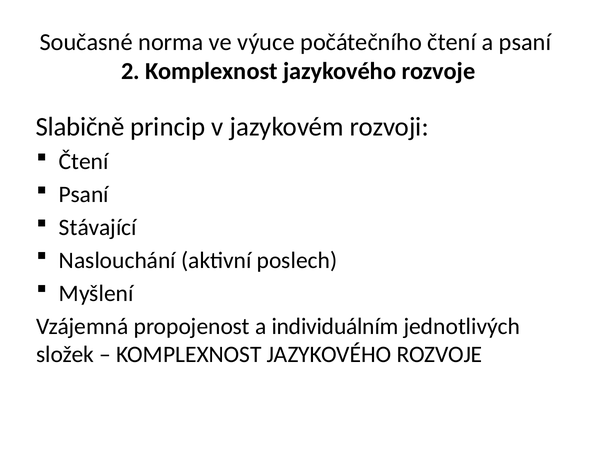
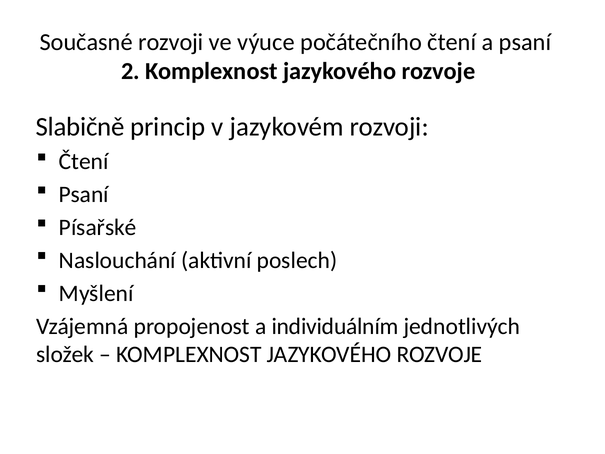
Současné norma: norma -> rozvoji (171, 42)
Stávající: Stávající -> Písařské (98, 227)
